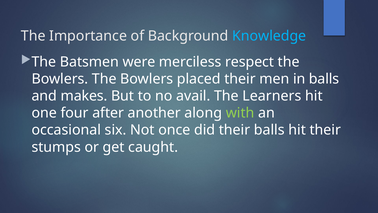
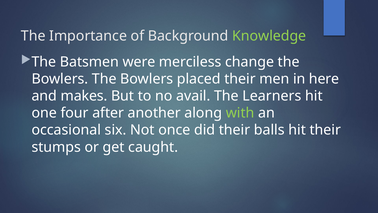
Knowledge colour: light blue -> light green (269, 36)
respect: respect -> change (250, 62)
in balls: balls -> here (324, 79)
